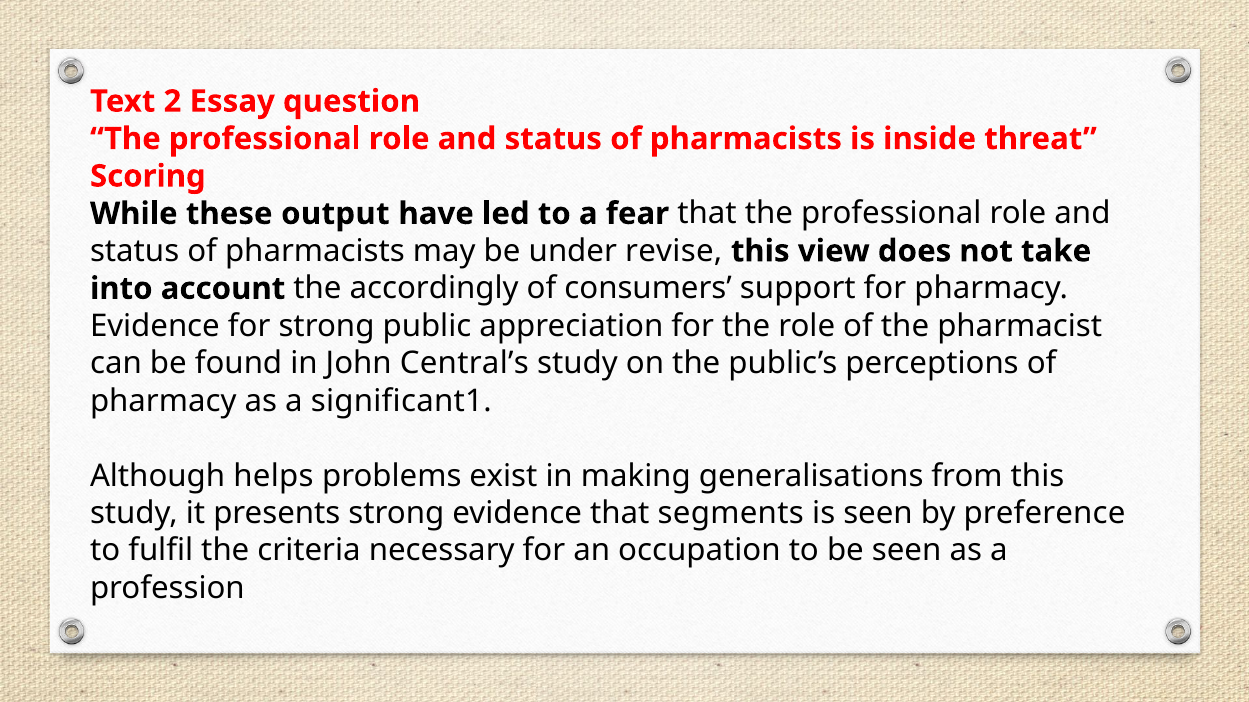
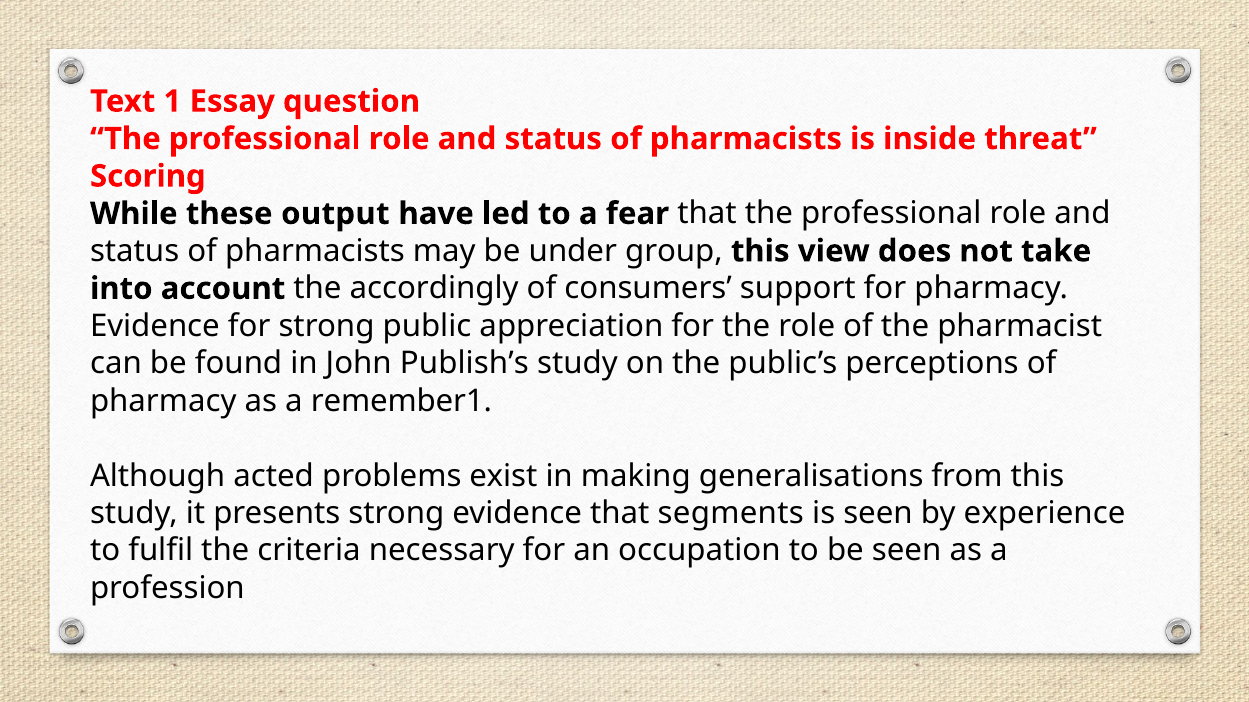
2: 2 -> 1 (172, 101)
revise: revise -> group (674, 251)
Central’s: Central’s -> Publish’s (464, 364)
significant1: significant1 -> remember1 (401, 401)
helps: helps -> acted (274, 476)
preference: preference -> experience (1045, 514)
